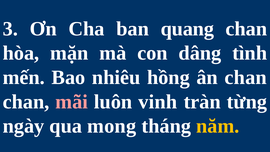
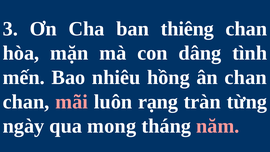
quang: quang -> thiêng (187, 29)
vinh: vinh -> rạng (158, 102)
năm colour: yellow -> pink (218, 126)
